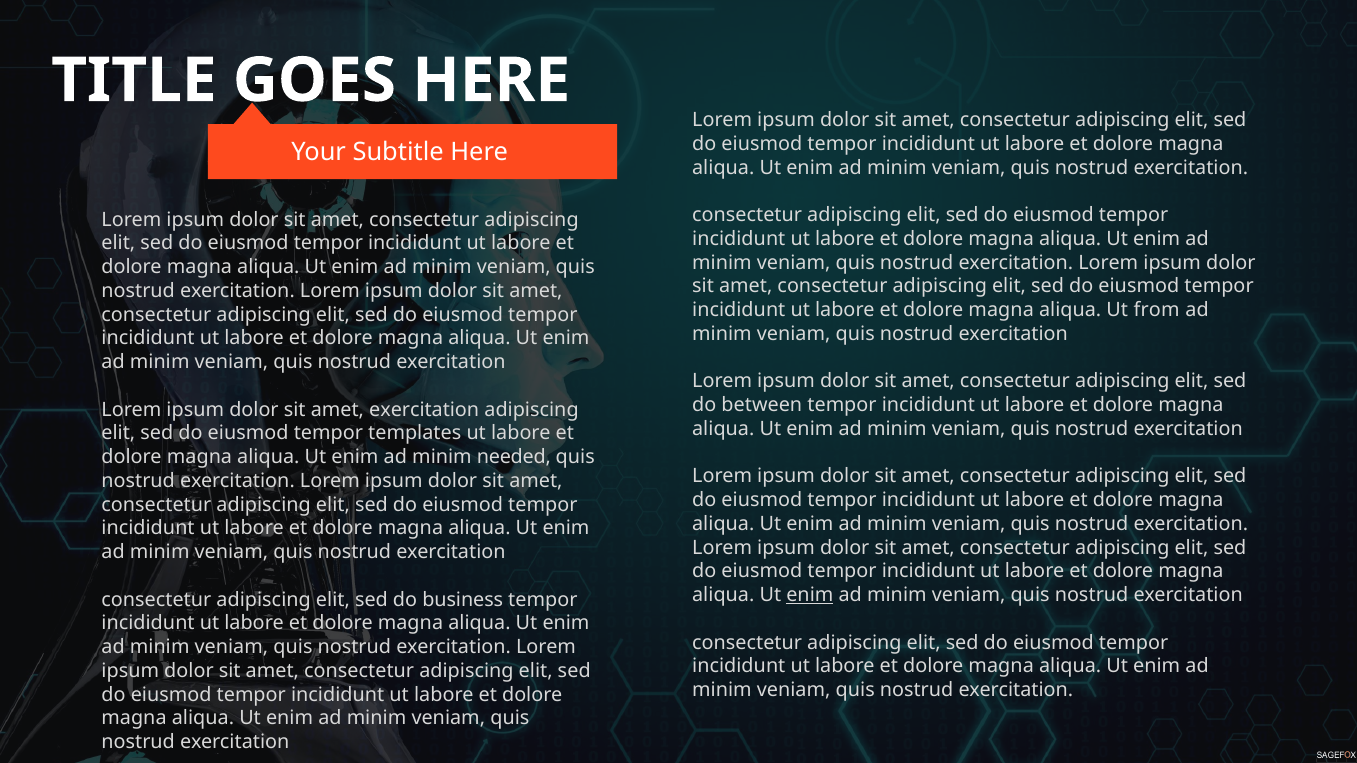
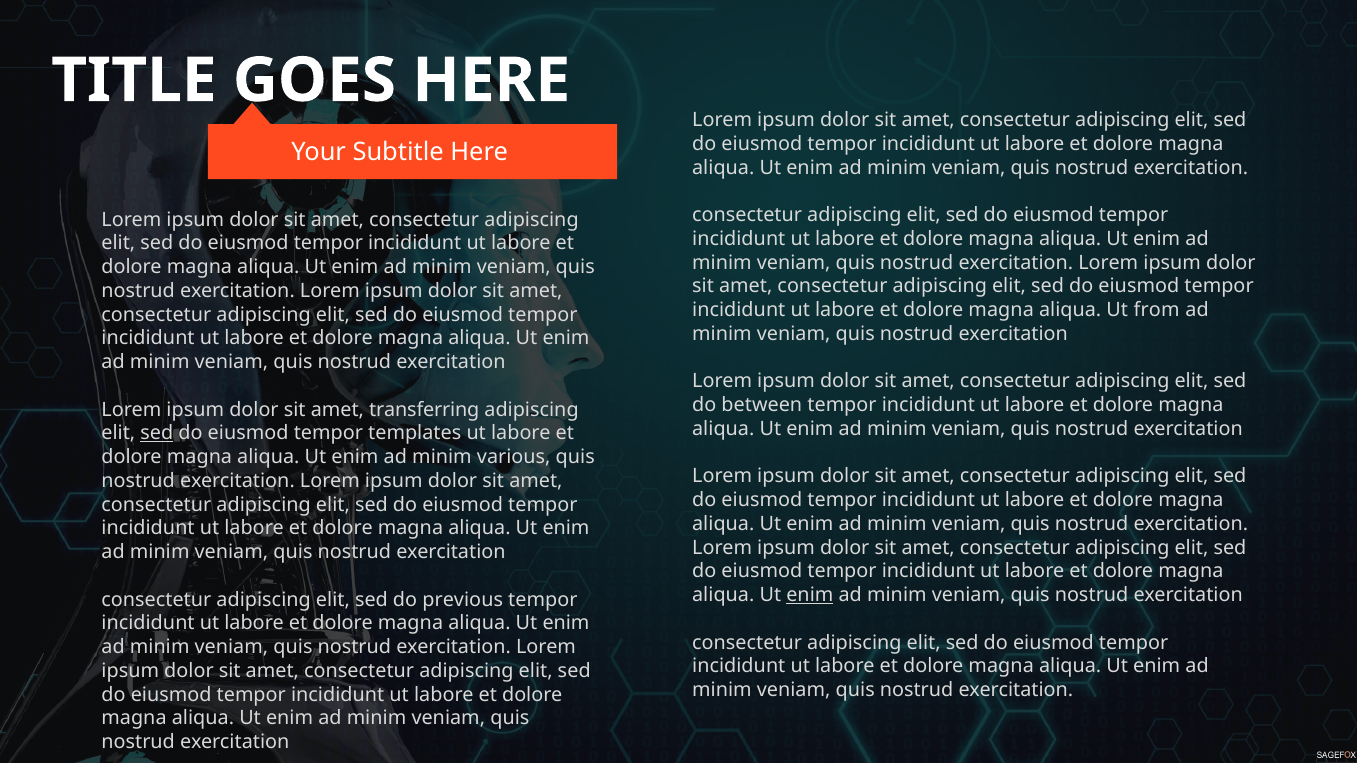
amet exercitation: exercitation -> transferring (424, 410)
sed underline: none -> present (157, 434)
needed: needed -> various (514, 457)
business: business -> previous (463, 600)
